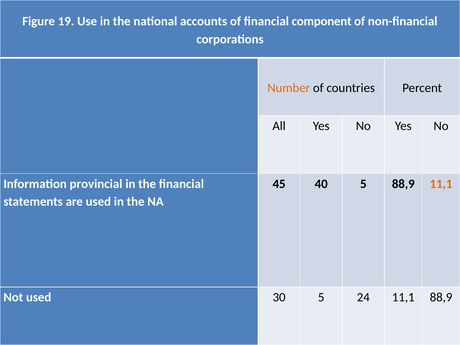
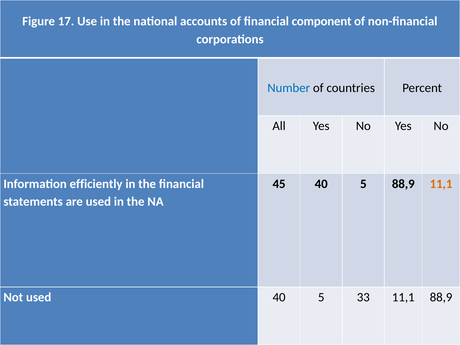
19: 19 -> 17 (66, 21)
Number colour: orange -> blue (289, 88)
provincial: provincial -> efficiently (96, 184)
used 30: 30 -> 40 (279, 297)
24: 24 -> 33 (363, 297)
